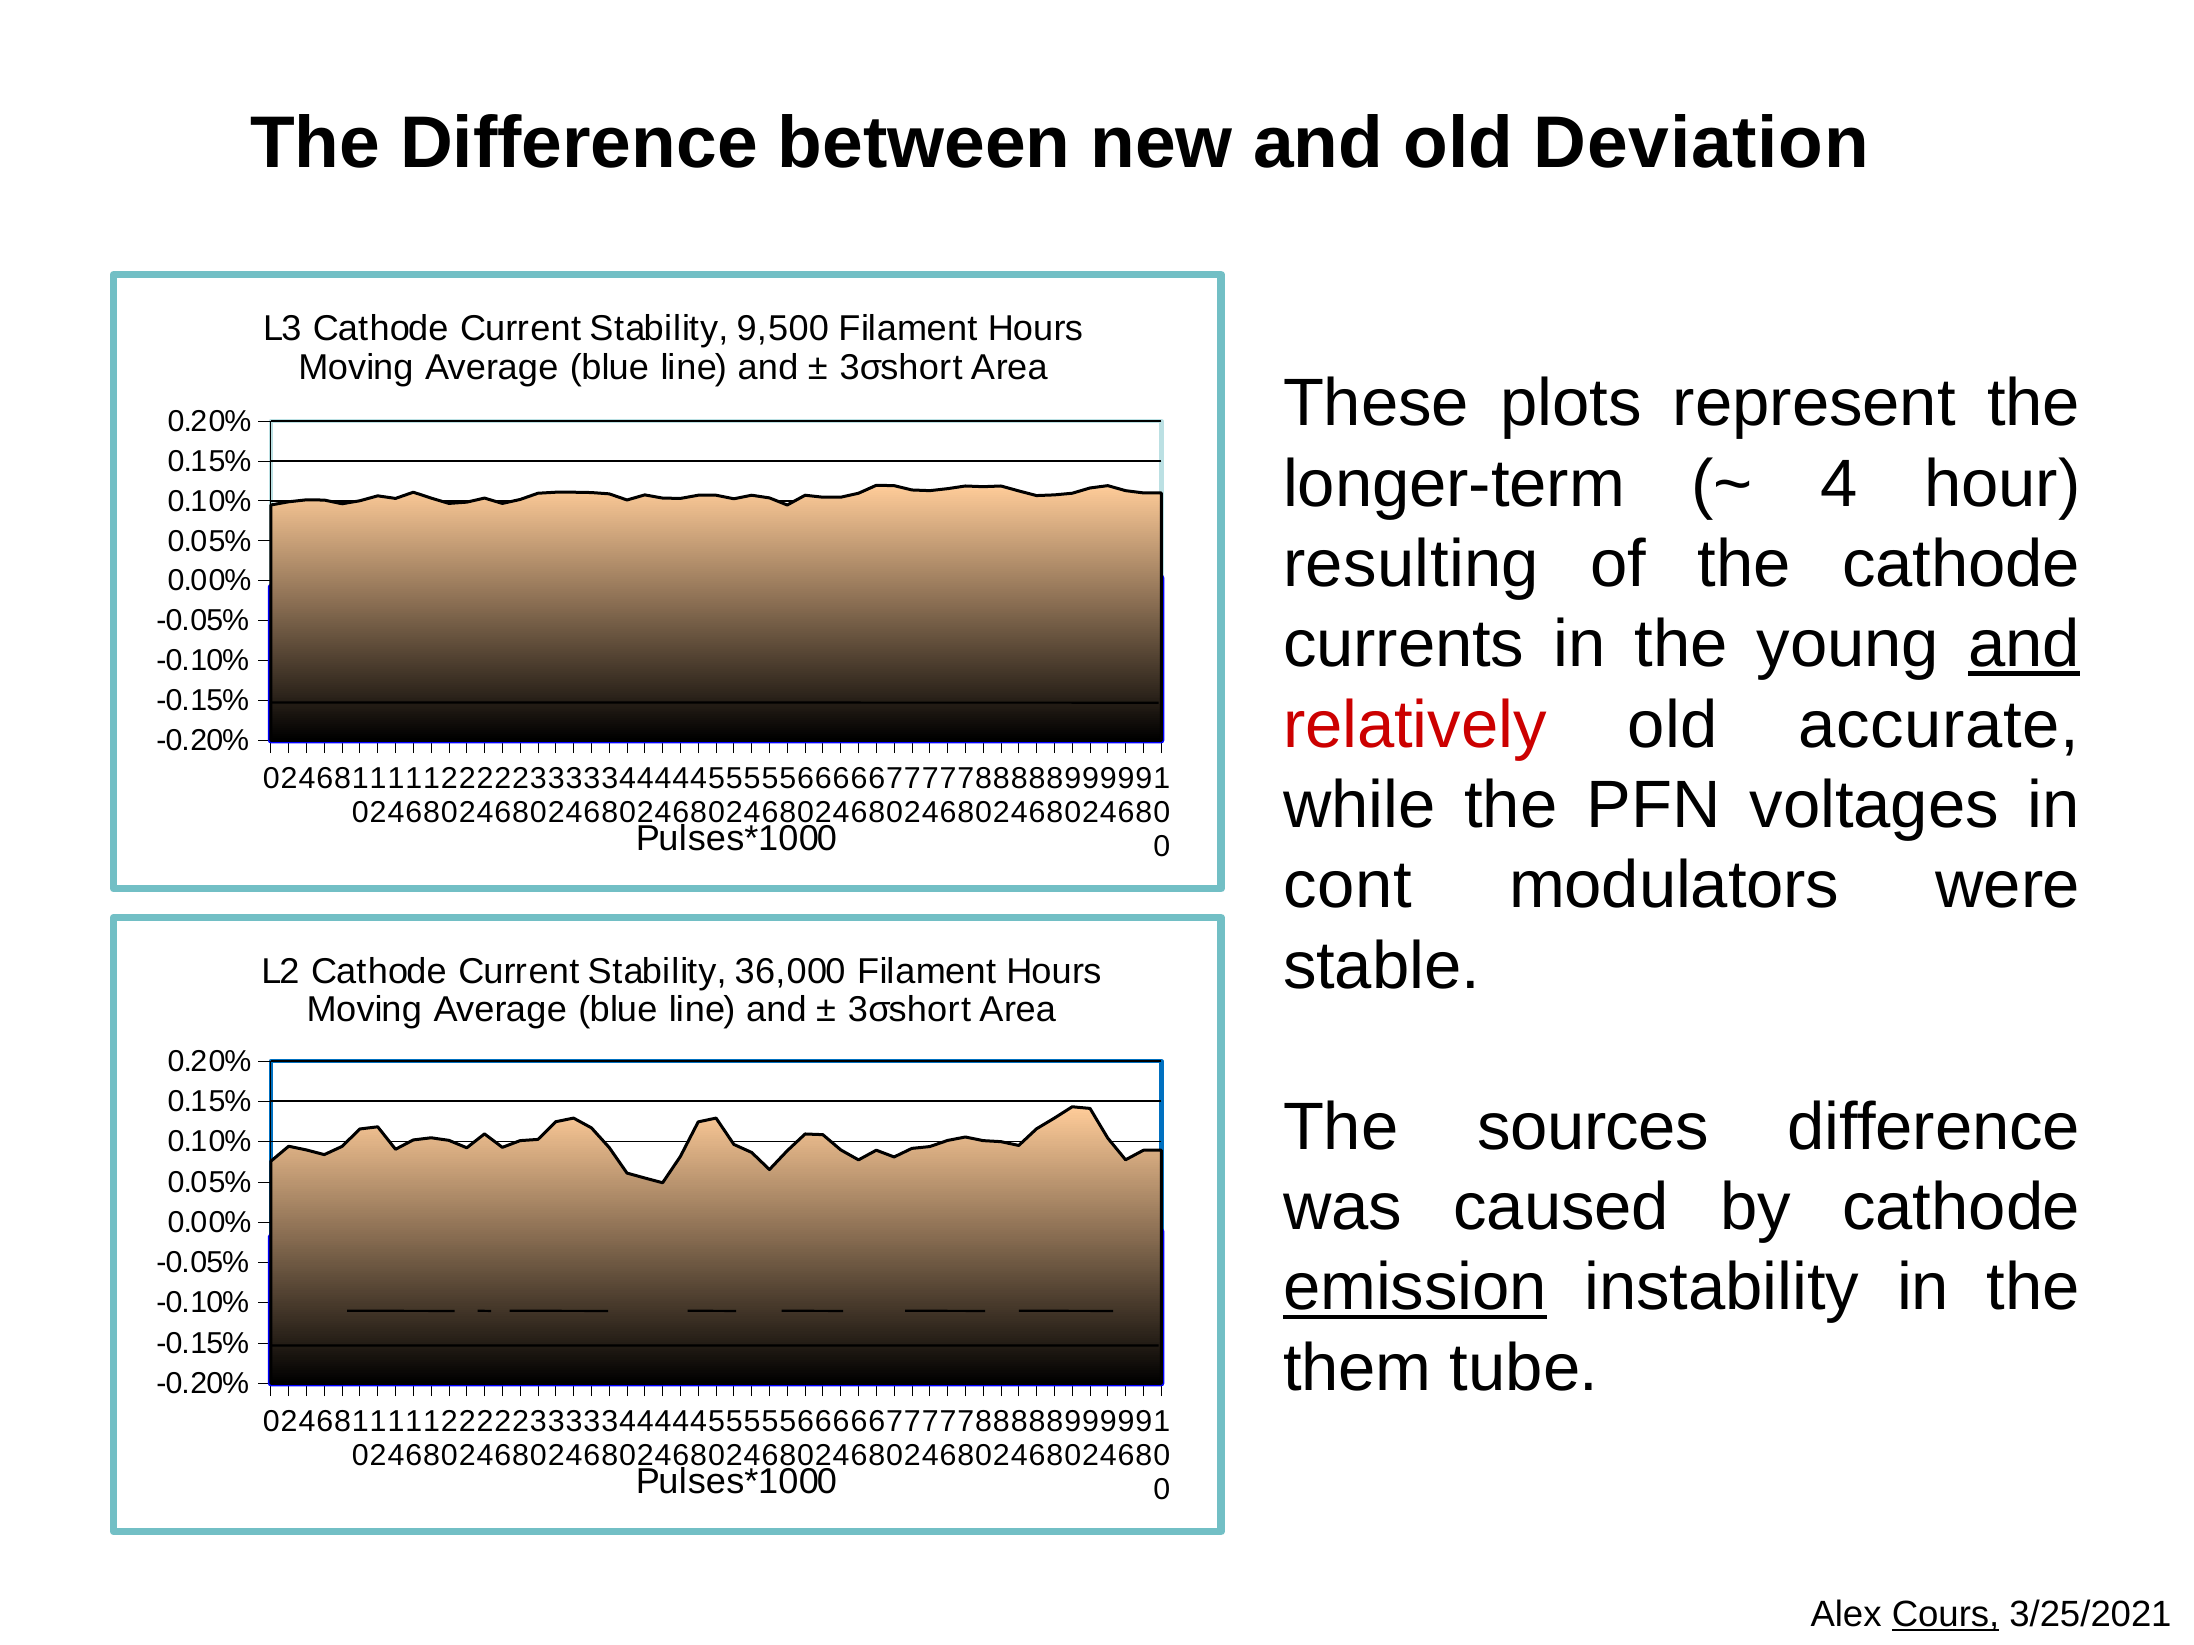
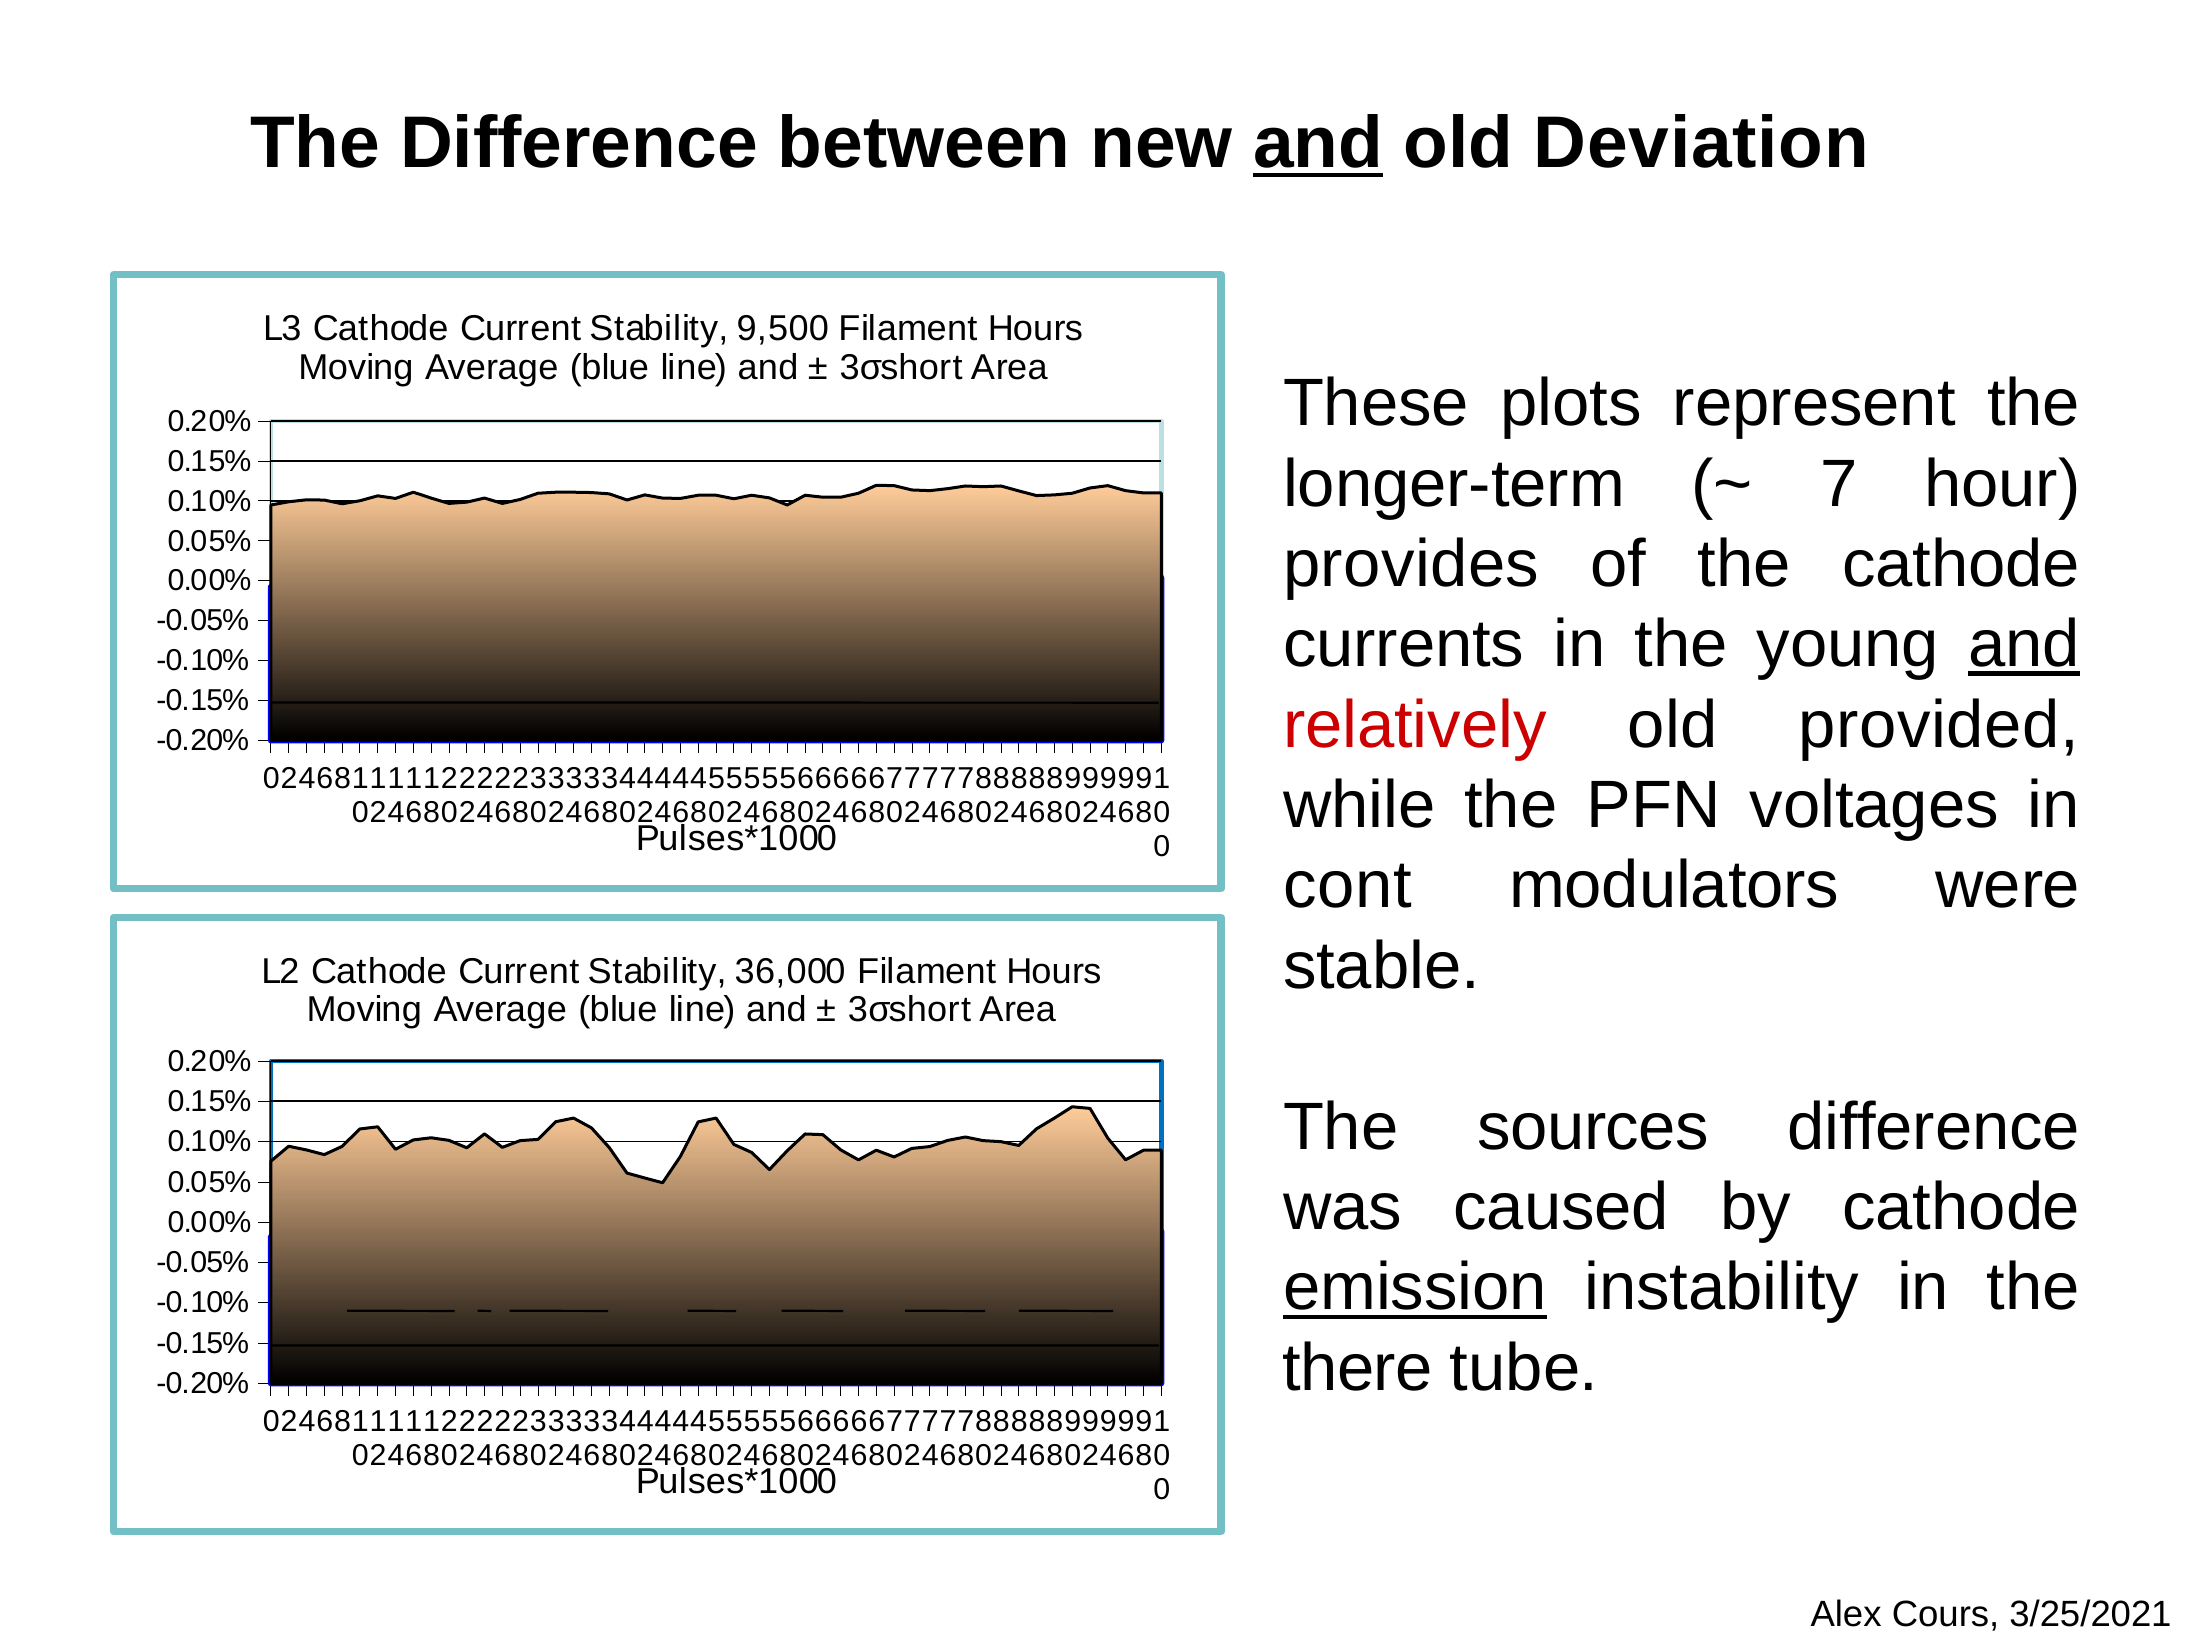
and underline: none -> present (1318, 144)
4: 4 -> 7 (1839, 484)
resulting: resulting -> provides (1411, 564)
accurate: accurate -> provided (1939, 725)
them: them -> there (1358, 1369)
Cours underline: present -> none (1946, 1615)
